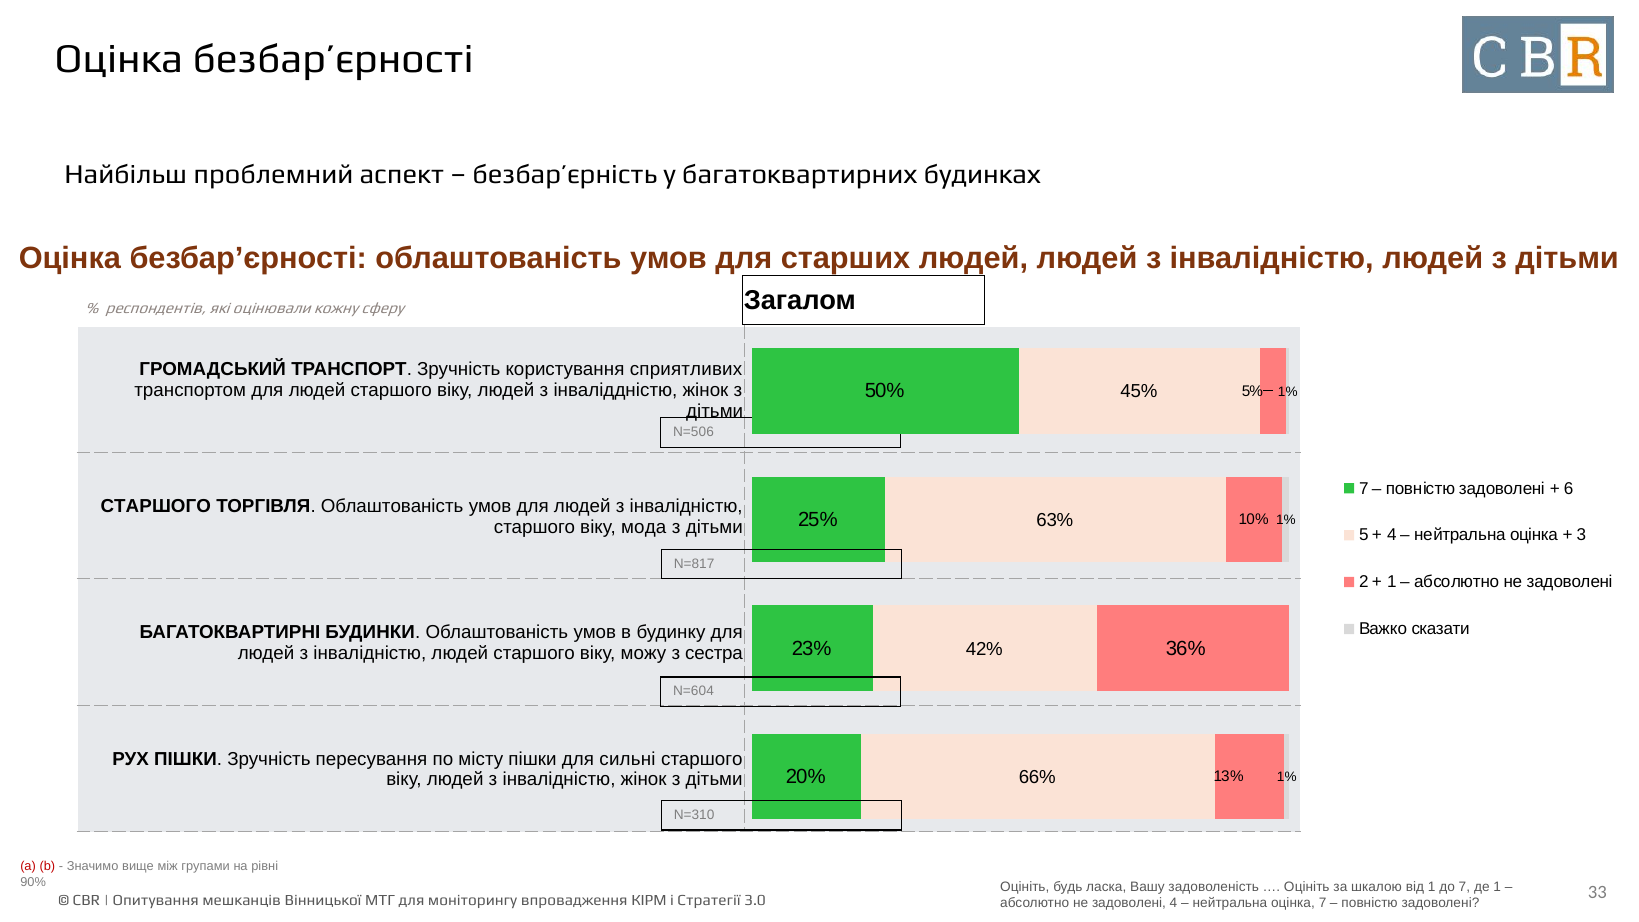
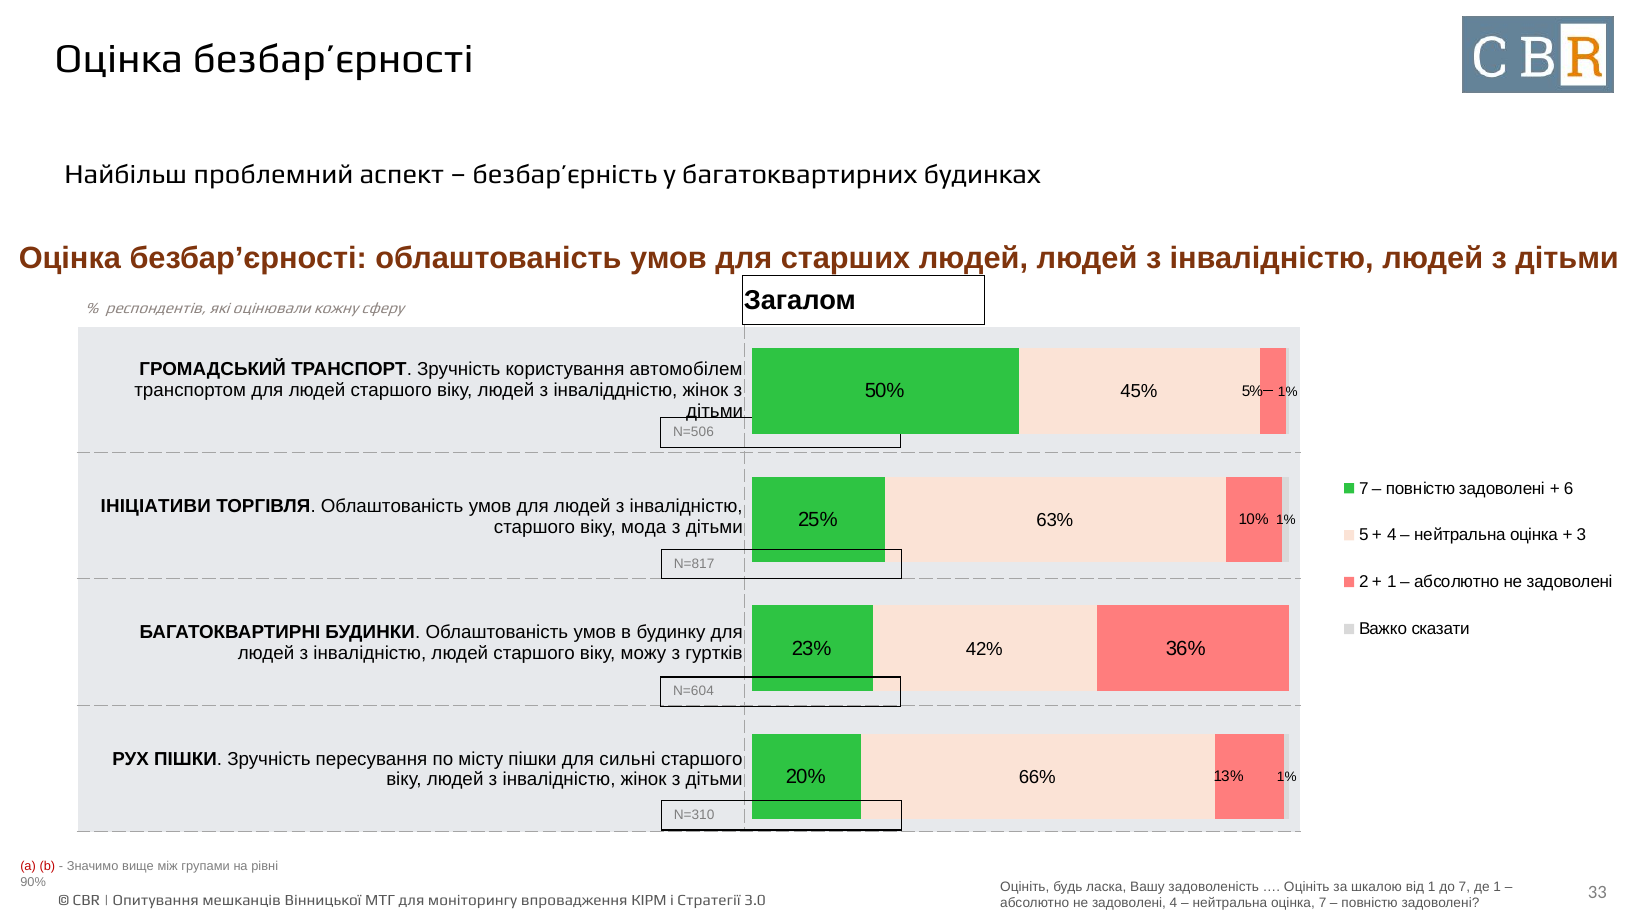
сприятливих: сприятливих -> автомобілем (686, 369)
СТАРШОГО: СТАРШОГО -> ІНІЦІАТИВИ (156, 506)
сестра: сестра -> гуртків (714, 653)
